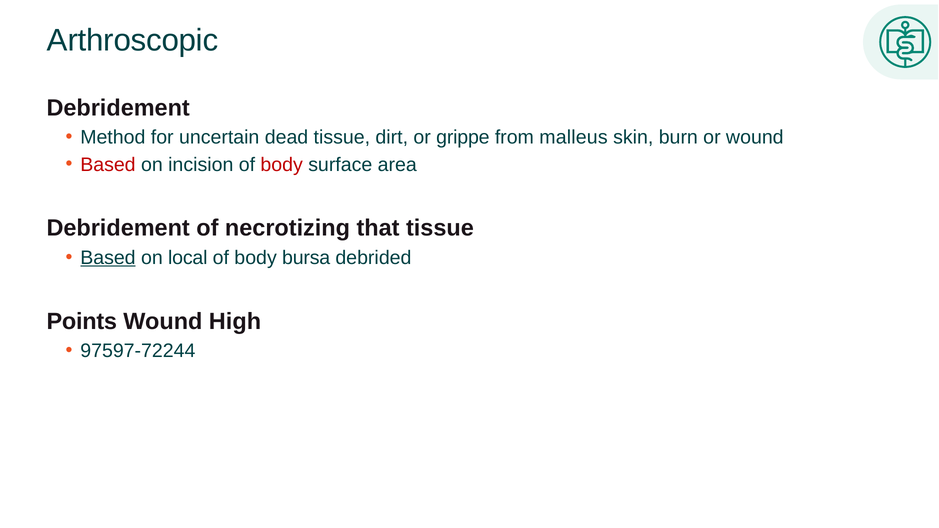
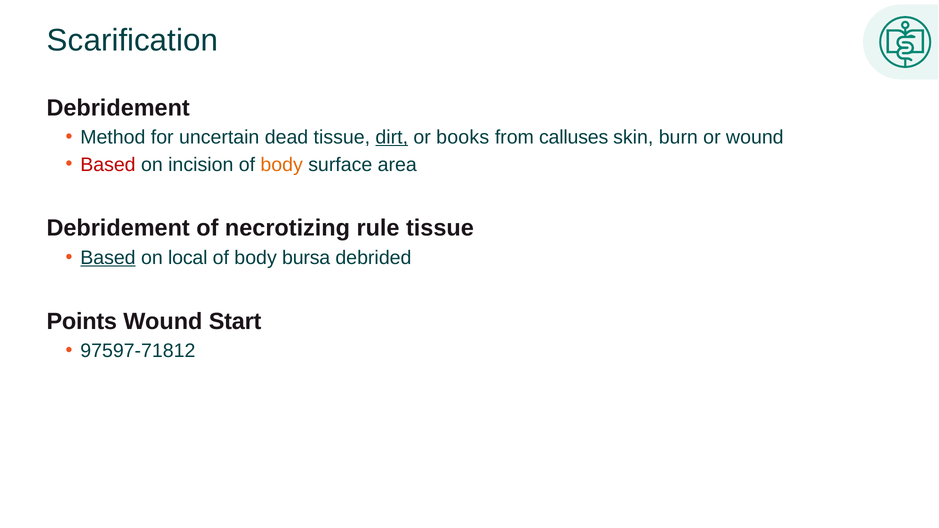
Arthroscopic: Arthroscopic -> Scarification (132, 40)
dirt underline: none -> present (392, 137)
grippe: grippe -> books (463, 137)
malleus: malleus -> calluses (574, 137)
body colour: red -> orange (282, 165)
that: that -> rule (378, 228)
High: High -> Start (235, 321)
97597-72244: 97597-72244 -> 97597-71812 (138, 351)
